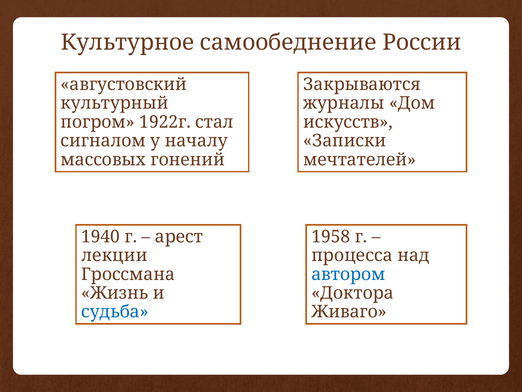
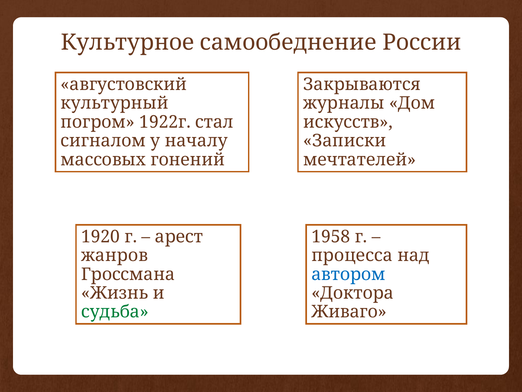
1940: 1940 -> 1920 (101, 236)
лекции: лекции -> жанров (115, 255)
судьба colour: blue -> green (115, 312)
